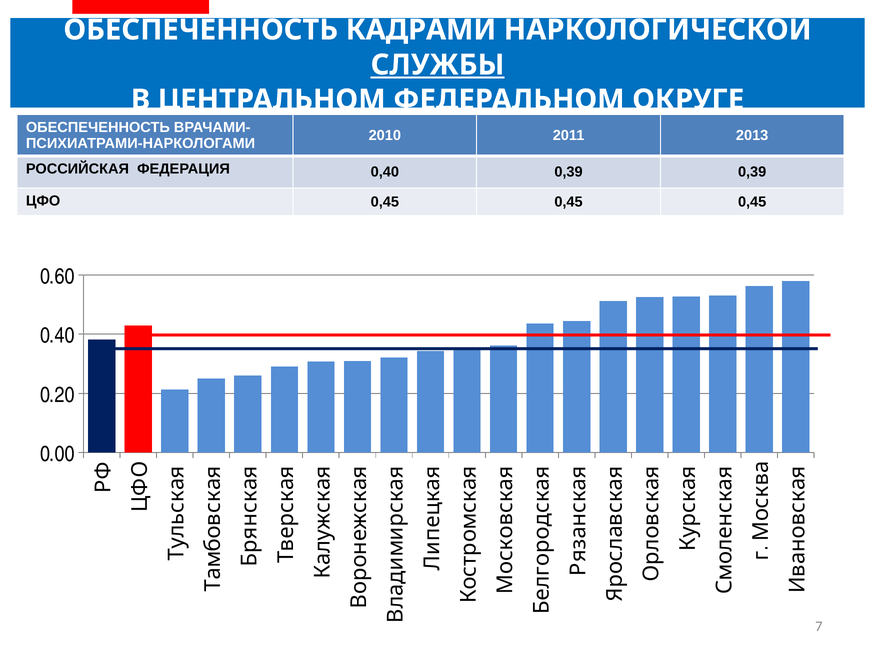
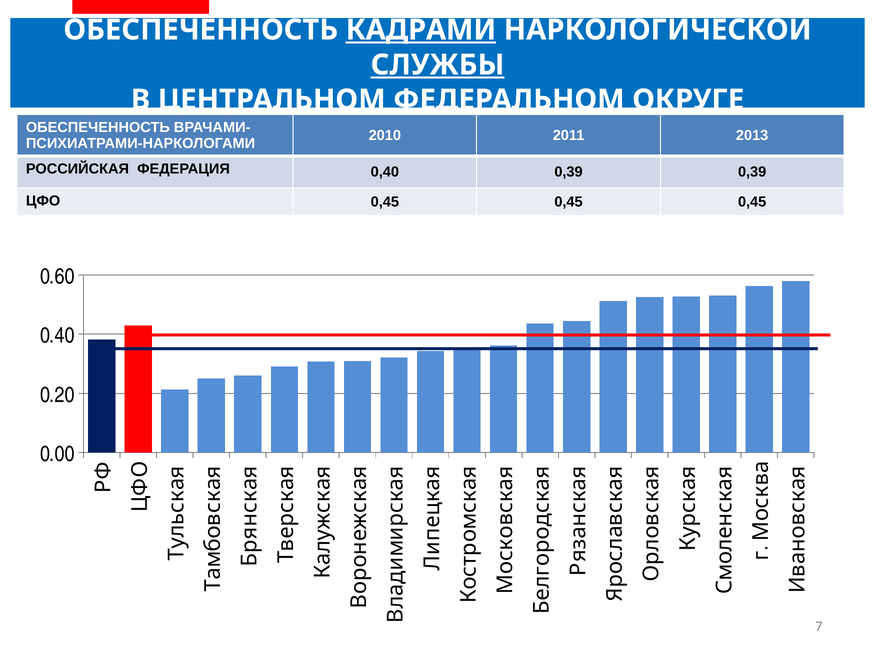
КАДРАМИ underline: none -> present (421, 30)
